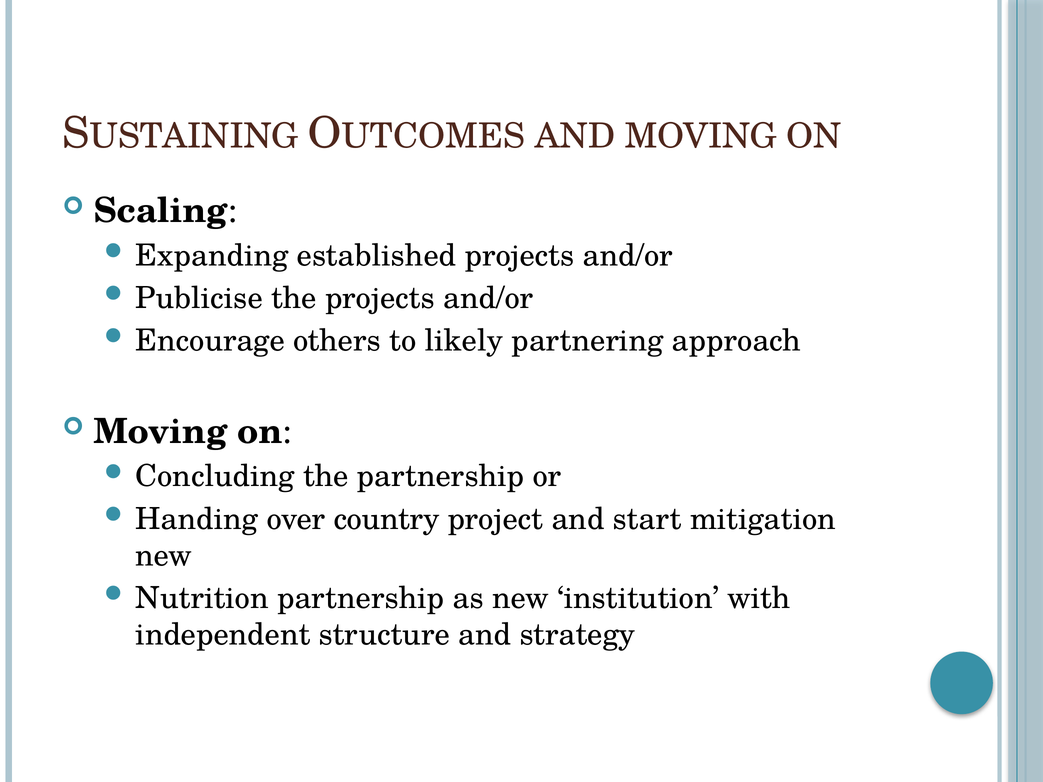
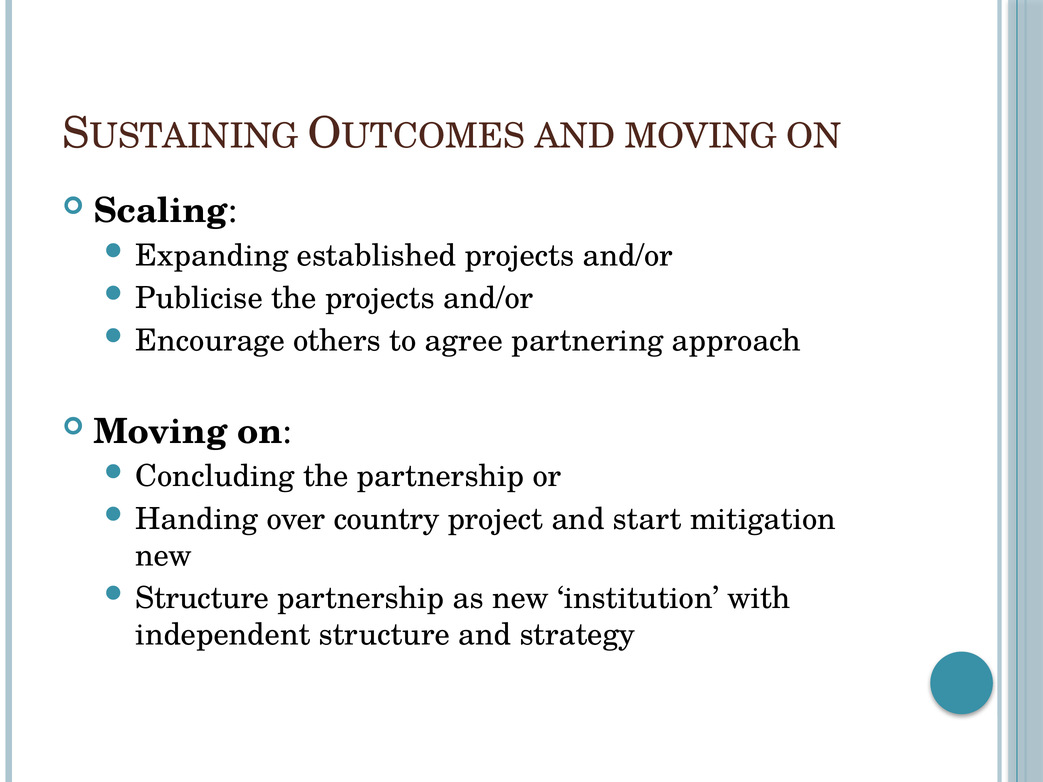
likely: likely -> agree (464, 341)
Nutrition: Nutrition -> Structure (202, 598)
